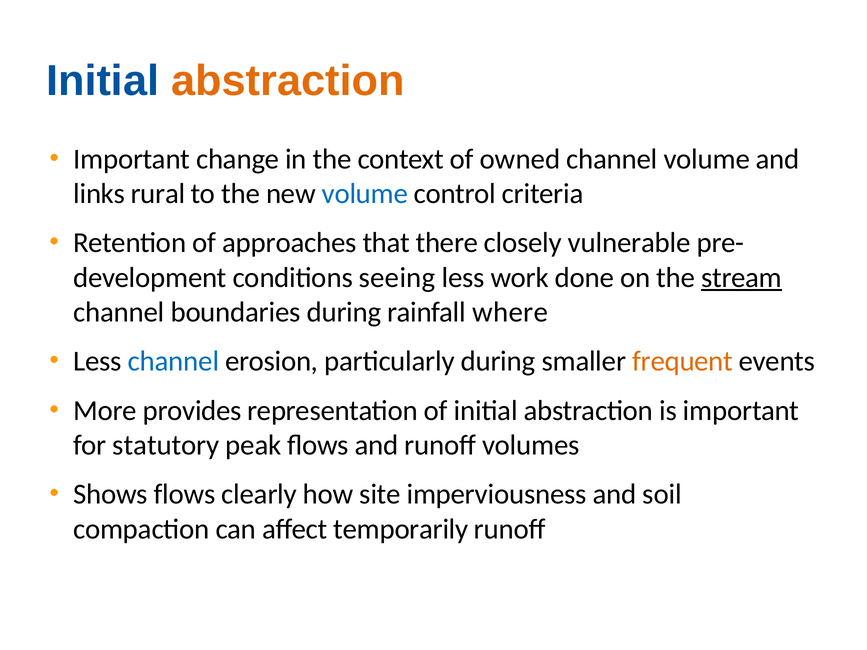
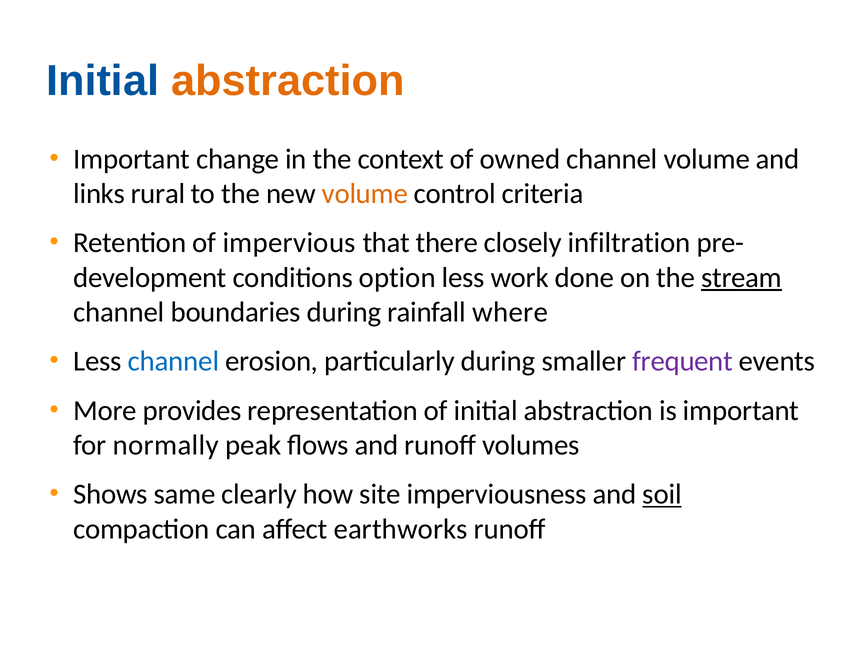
volume colour: blue -> orange (365, 194)
approaches: approaches -> impervious (289, 243)
vulnerable: vulnerable -> infiltration (629, 243)
seeing: seeing -> option (397, 278)
frequent colour: orange -> purple (683, 362)
statutory: statutory -> normally (166, 445)
Shows flows: flows -> same (185, 495)
soil underline: none -> present (662, 495)
temporarily: temporarily -> earthworks (401, 529)
